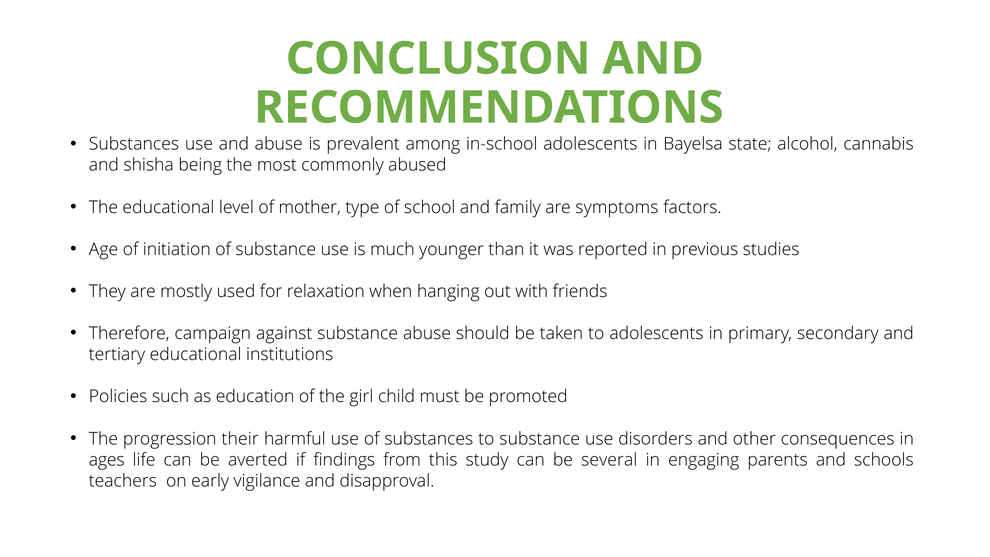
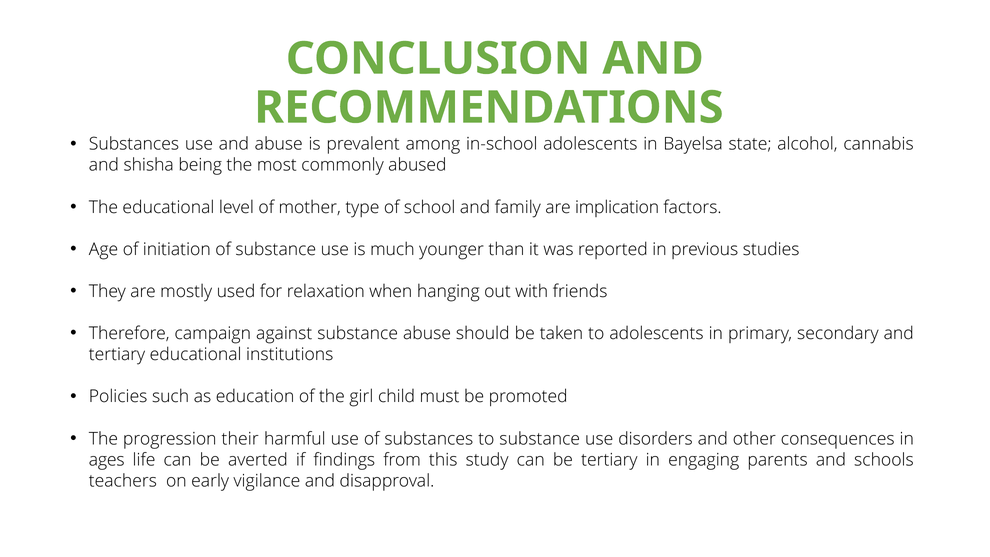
symptoms: symptoms -> implication (617, 207)
be several: several -> tertiary (609, 460)
